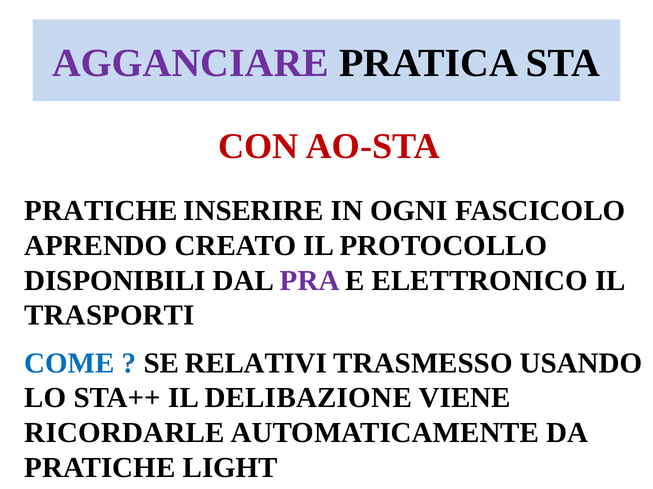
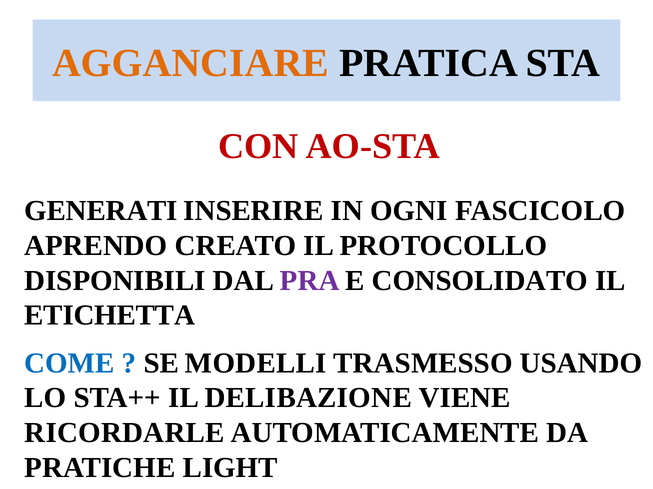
AGGANCIARE colour: purple -> orange (191, 63)
PRATICHE: PRATICHE -> GENERATI (101, 211)
ELETTRONICO: ELETTRONICO -> CONSOLIDATO (480, 281)
TRASPORTI: TRASPORTI -> ETICHETTA (110, 316)
RELATIVI: RELATIVI -> MODELLI (256, 364)
